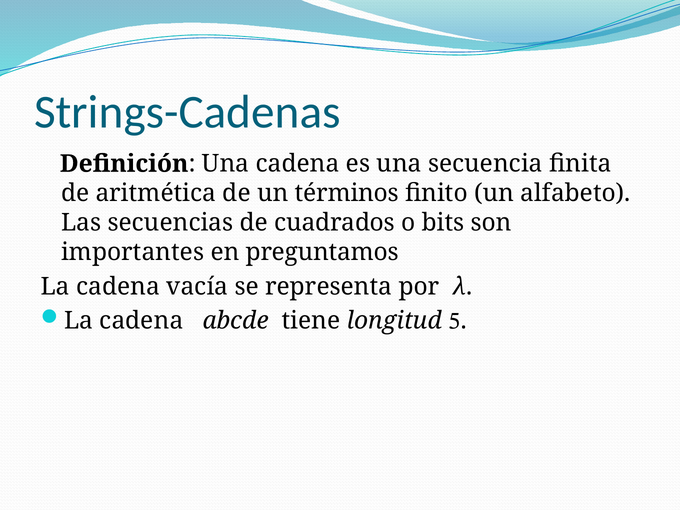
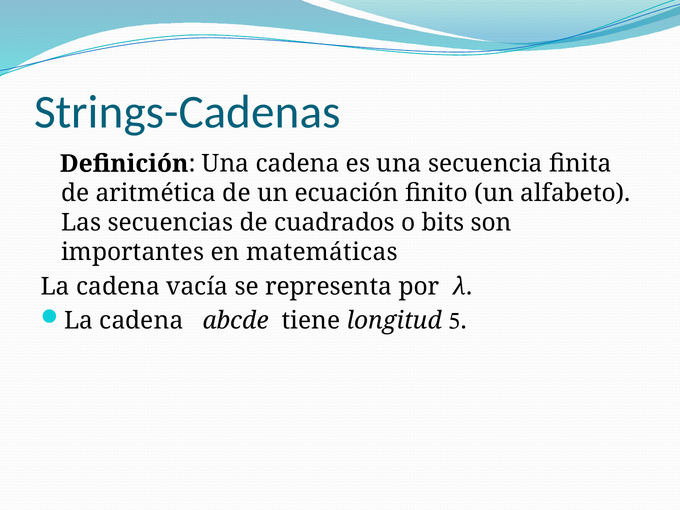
términos: términos -> ecuación (347, 193)
preguntamos: preguntamos -> matemáticas (322, 252)
